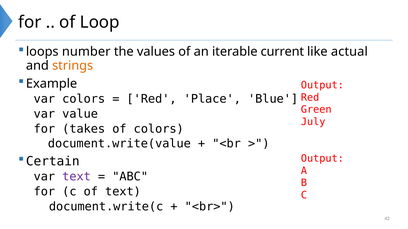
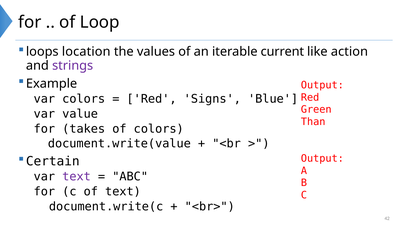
number: number -> location (86, 52)
actual: actual -> action (349, 52)
strings colour: orange -> purple (73, 66)
Place: Place -> Signs (212, 99)
July: July -> Than (313, 122)
